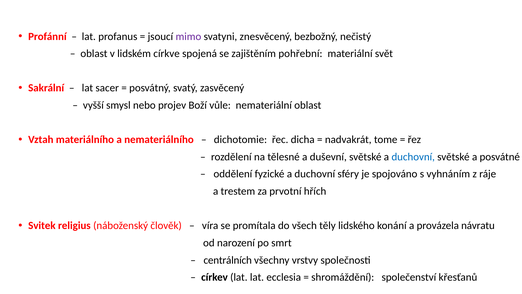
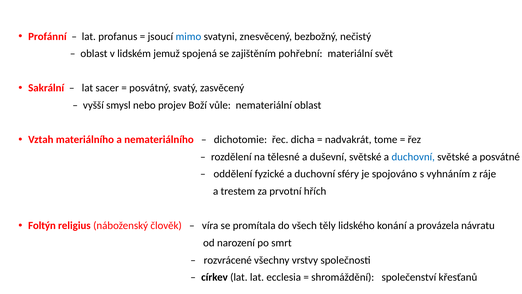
mimo colour: purple -> blue (188, 36)
církve: církve -> jemuž (167, 54)
Svitek: Svitek -> Foltýn (42, 225)
centrálních: centrálních -> rozvrácené (228, 260)
